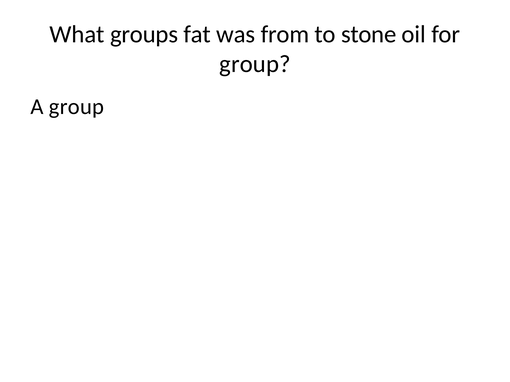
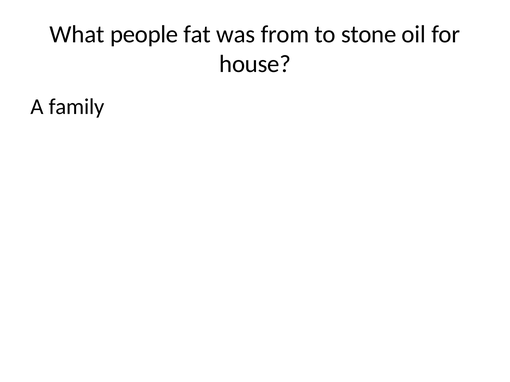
groups: groups -> people (144, 34)
group: group -> house (255, 64)
A group: group -> family (77, 107)
